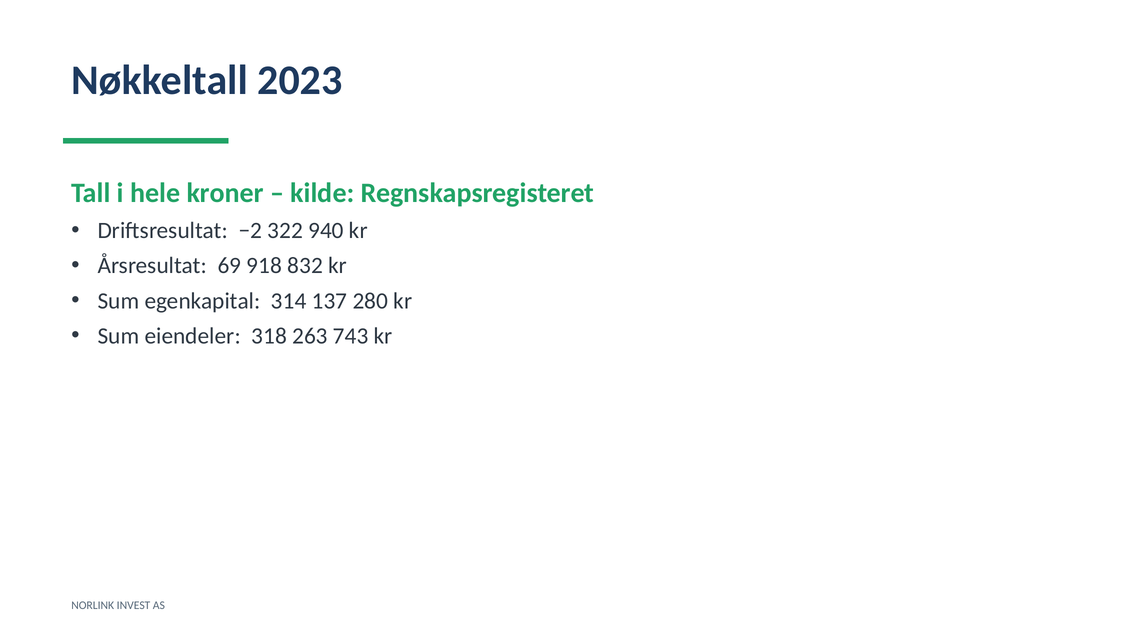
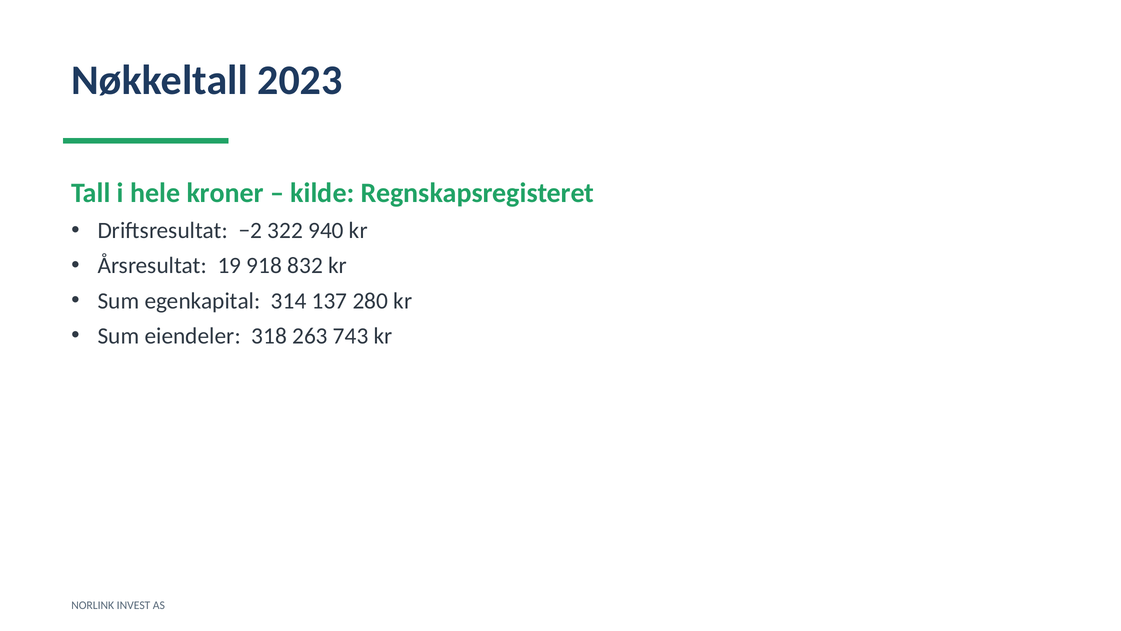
69: 69 -> 19 (229, 266)
